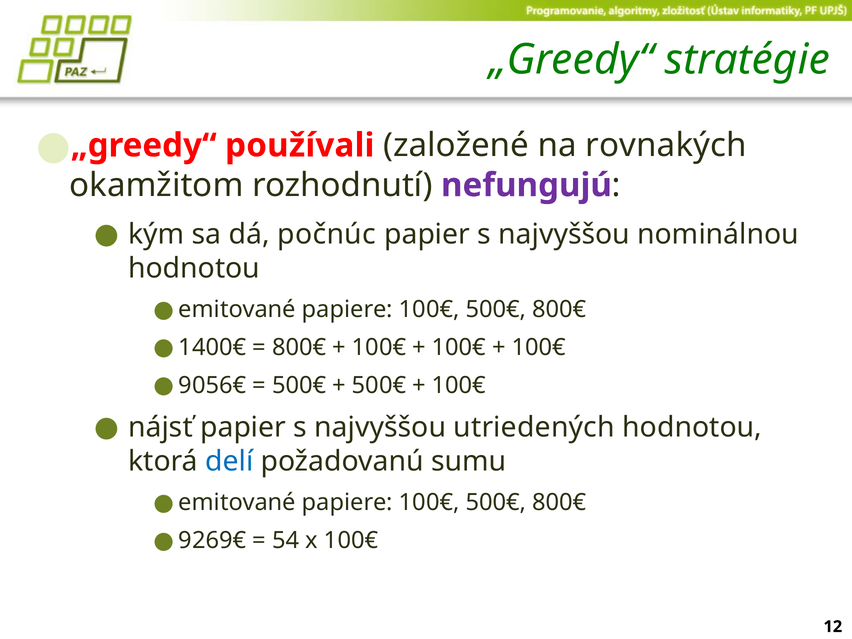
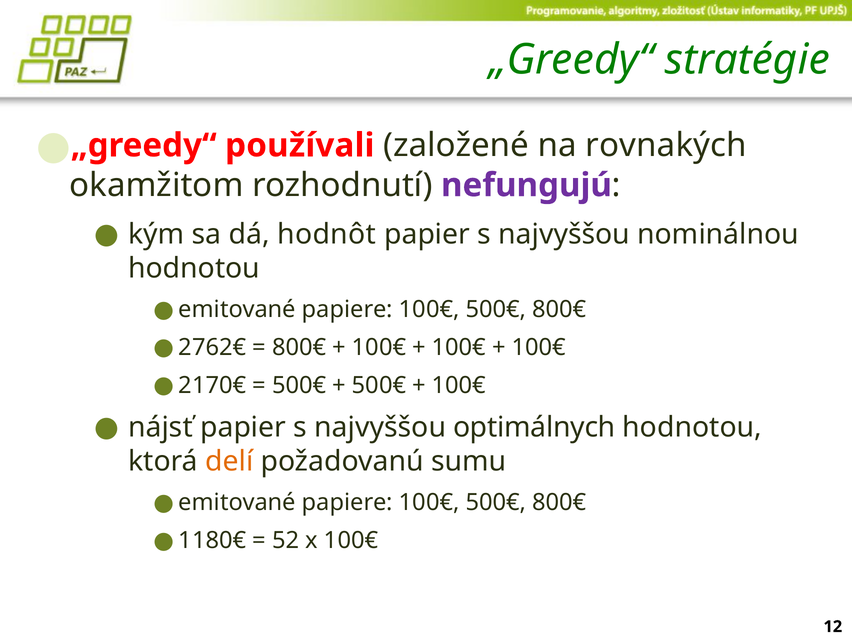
počnúc: počnúc -> hodnôt (327, 234)
1400€: 1400€ -> 2762€ (212, 347)
9056€: 9056€ -> 2170€ (212, 385)
utriedených: utriedených -> optimálnych (534, 427)
delí colour: blue -> orange (229, 461)
9269€: 9269€ -> 1180€ (212, 541)
54: 54 -> 52 (286, 541)
